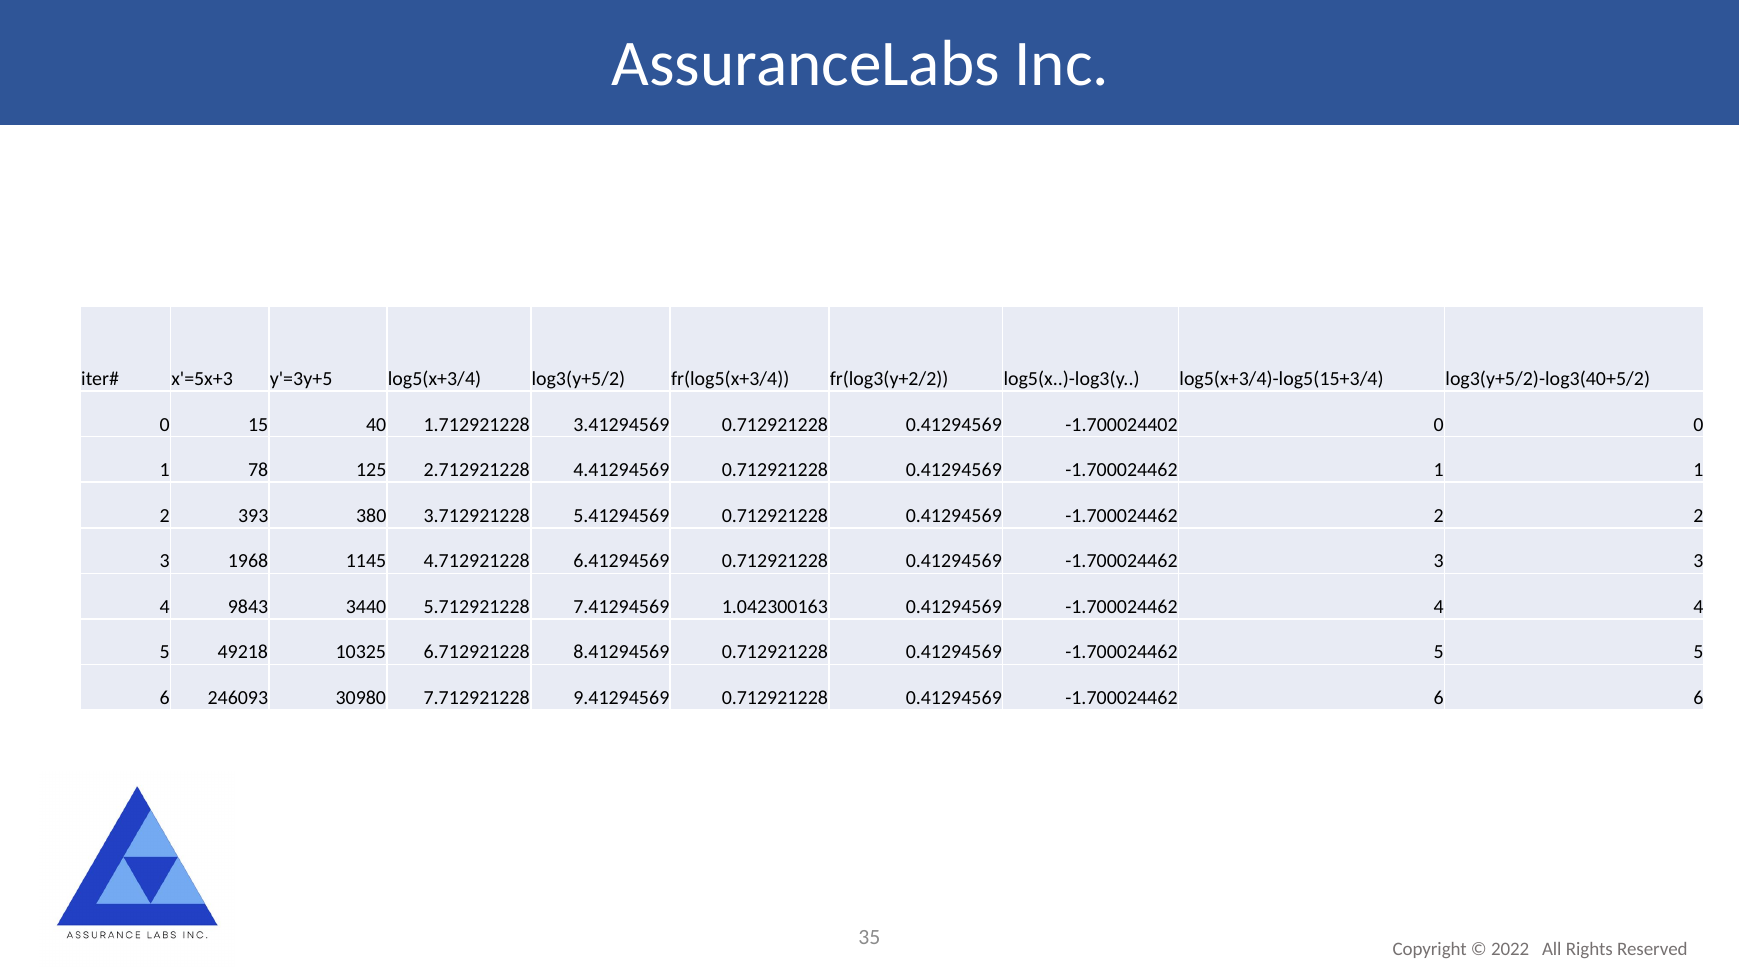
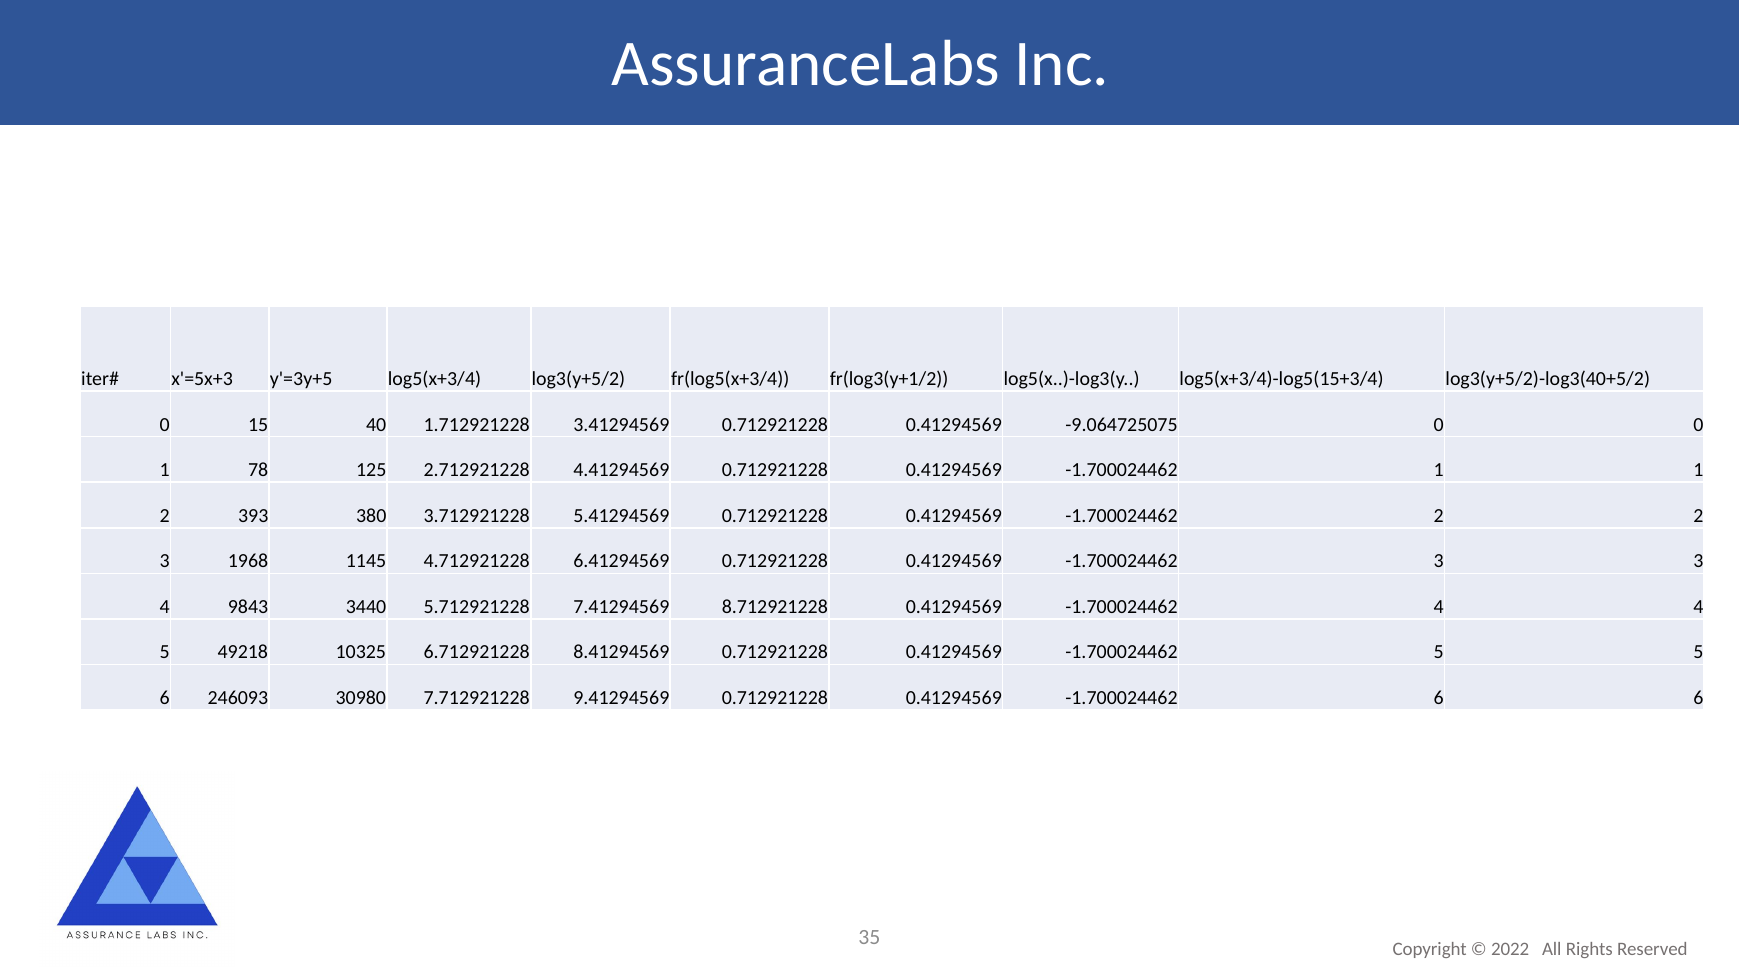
fr(log3(y+2/2: fr(log3(y+2/2 -> fr(log3(y+1/2 (889, 379)
-1.700024402: -1.700024402 -> -9.064725075 (1122, 425)
1.042300163: 1.042300163 -> 8.712921228 (775, 607)
